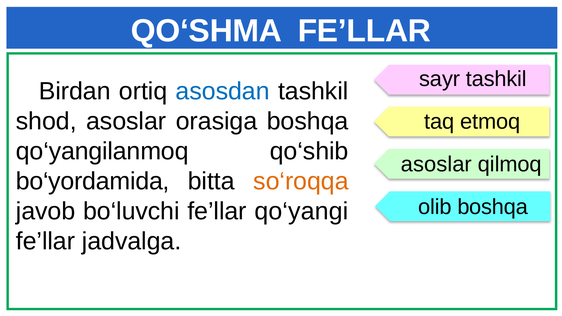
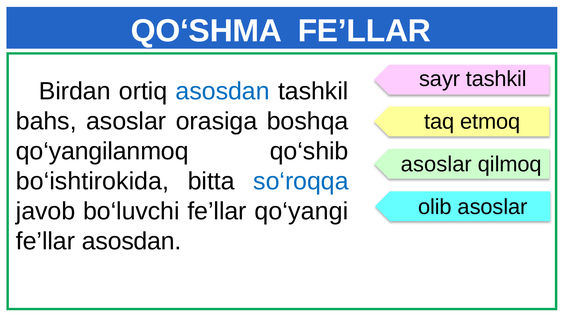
shod: shod -> bahs (46, 121)
bo‘yordamida: bo‘yordamida -> bo‘ishtirokida (93, 181)
so‘roqqa colour: orange -> blue (301, 181)
olib boshqa: boshqa -> asoslar (493, 207)
fe’llar jadvalga: jadvalga -> asosdan (132, 241)
